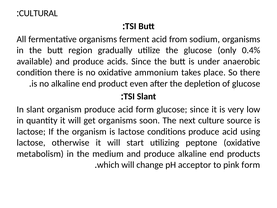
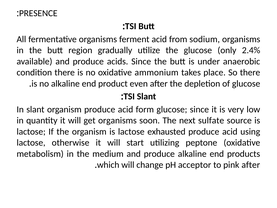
CULTURAL: CULTURAL -> PRESENCE (38, 13)
0.4%: 0.4% -> 2.4% (251, 50)
culture: culture -> sulfate (211, 120)
conditions: conditions -> exhausted (166, 131)
pink form: form -> after (251, 165)
